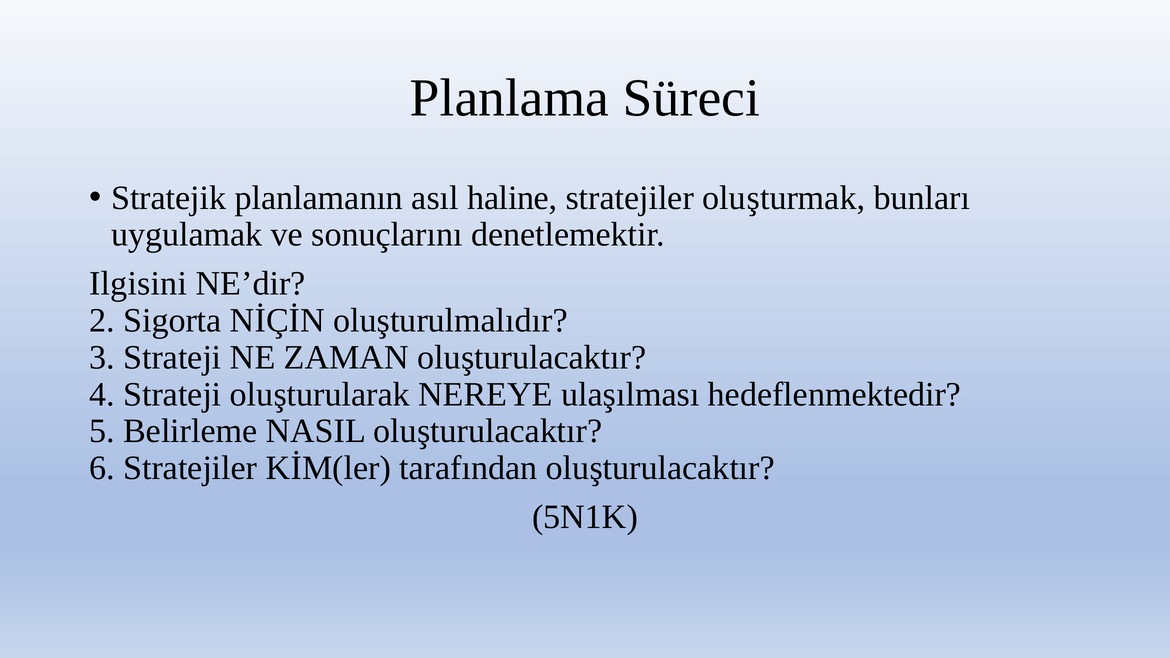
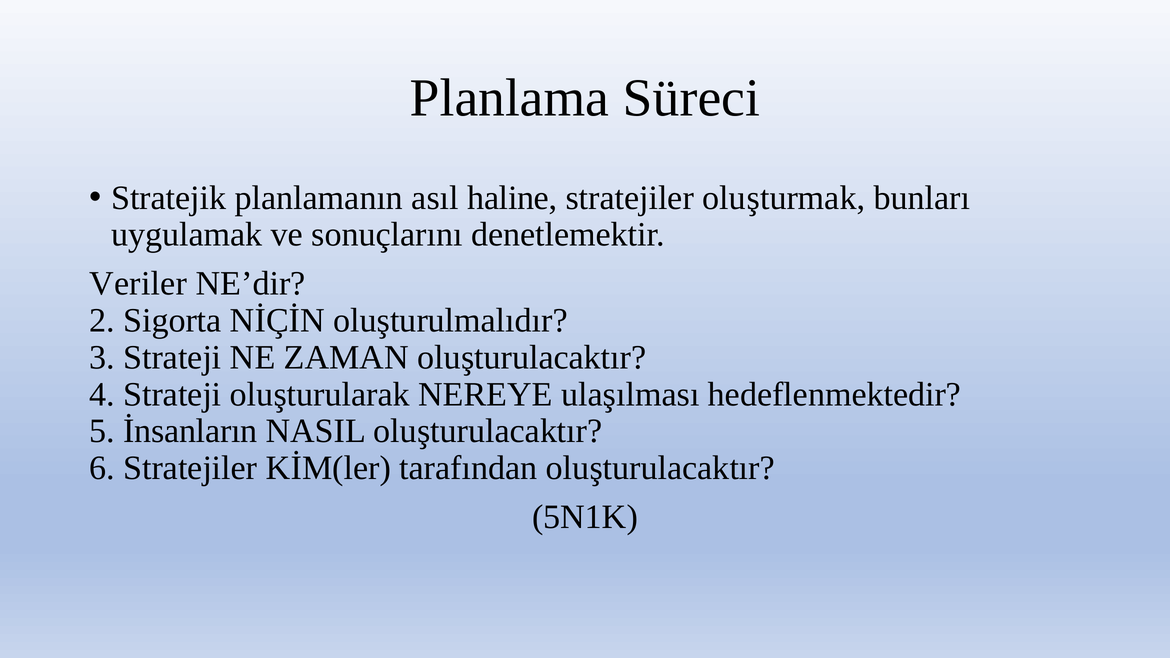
Ilgisini: Ilgisini -> Veriler (138, 284)
Belirleme: Belirleme -> İnsanların (190, 431)
